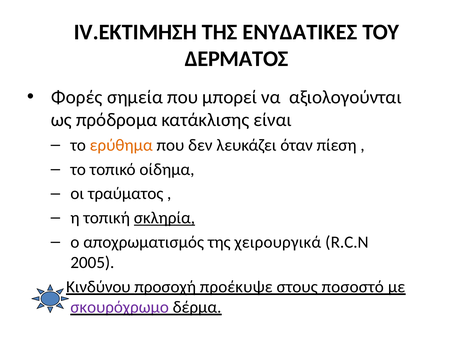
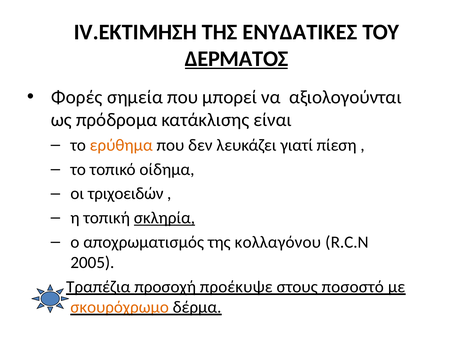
ΔΕΡΜΑΤΟΣ underline: none -> present (237, 59)
όταν: όταν -> γιατί (297, 145)
τραύματος: τραύματος -> τριχοειδών (126, 194)
χειρουργικά: χειρουργικά -> κολλαγόνου (278, 242)
Κινδύνου: Κινδύνου -> Τραπέζια (98, 287)
σκουρόχρωμο colour: purple -> orange (120, 307)
